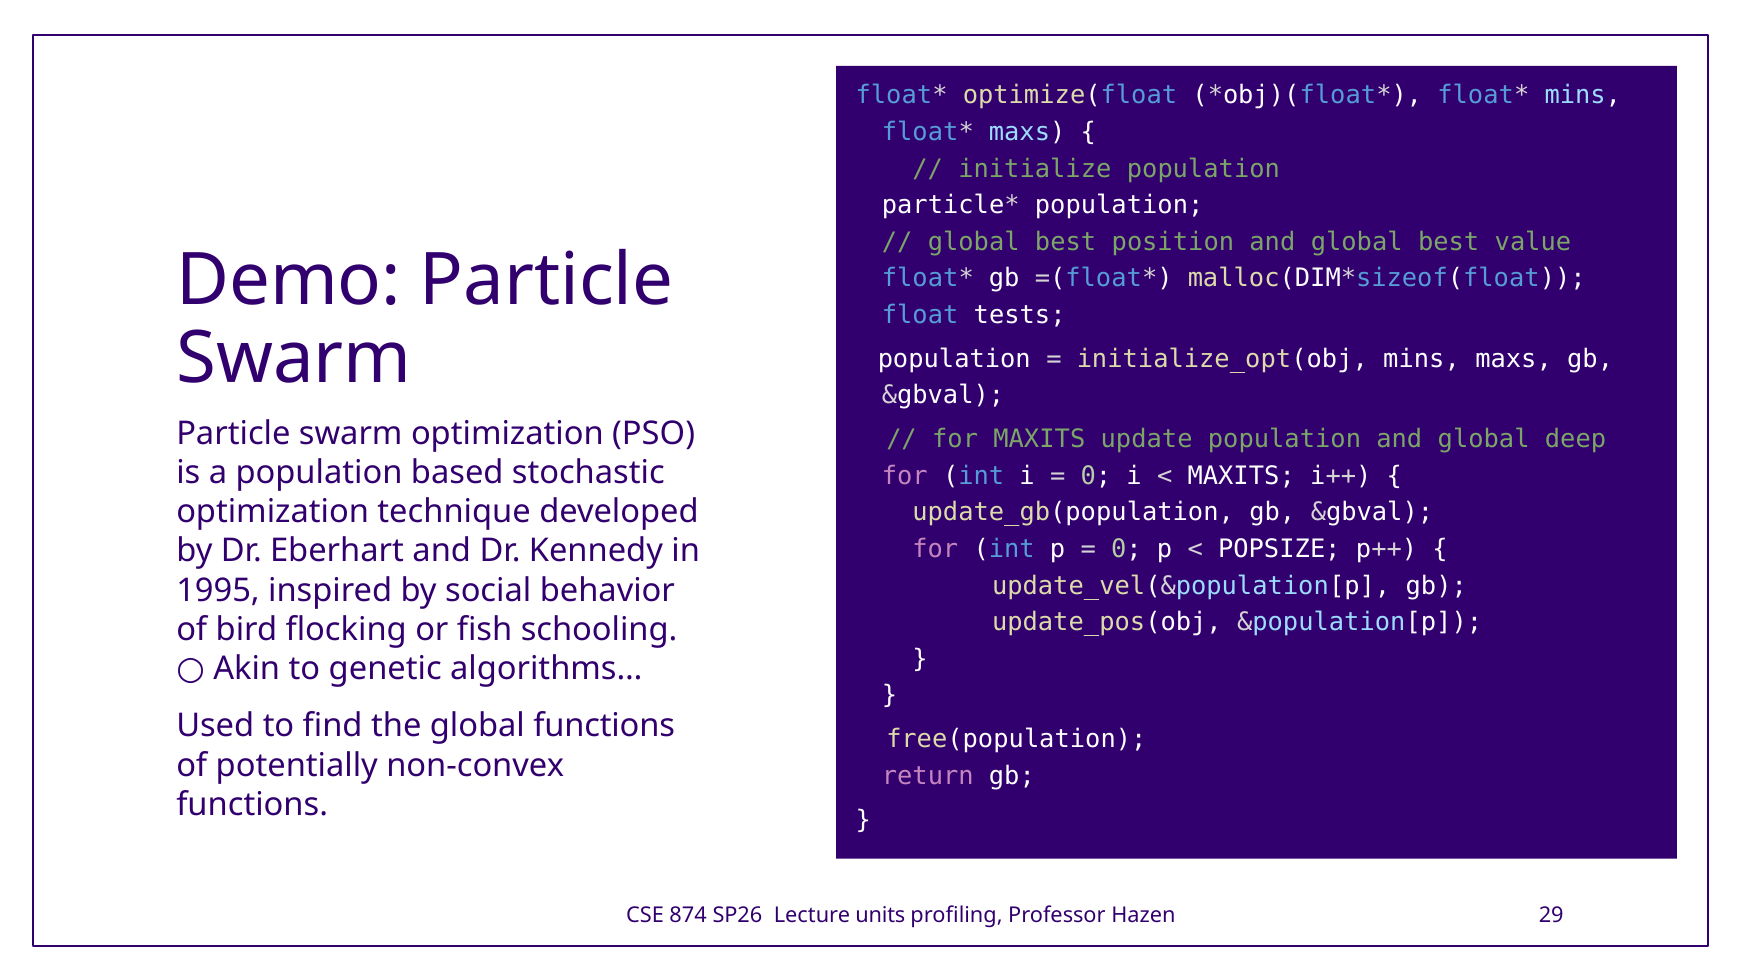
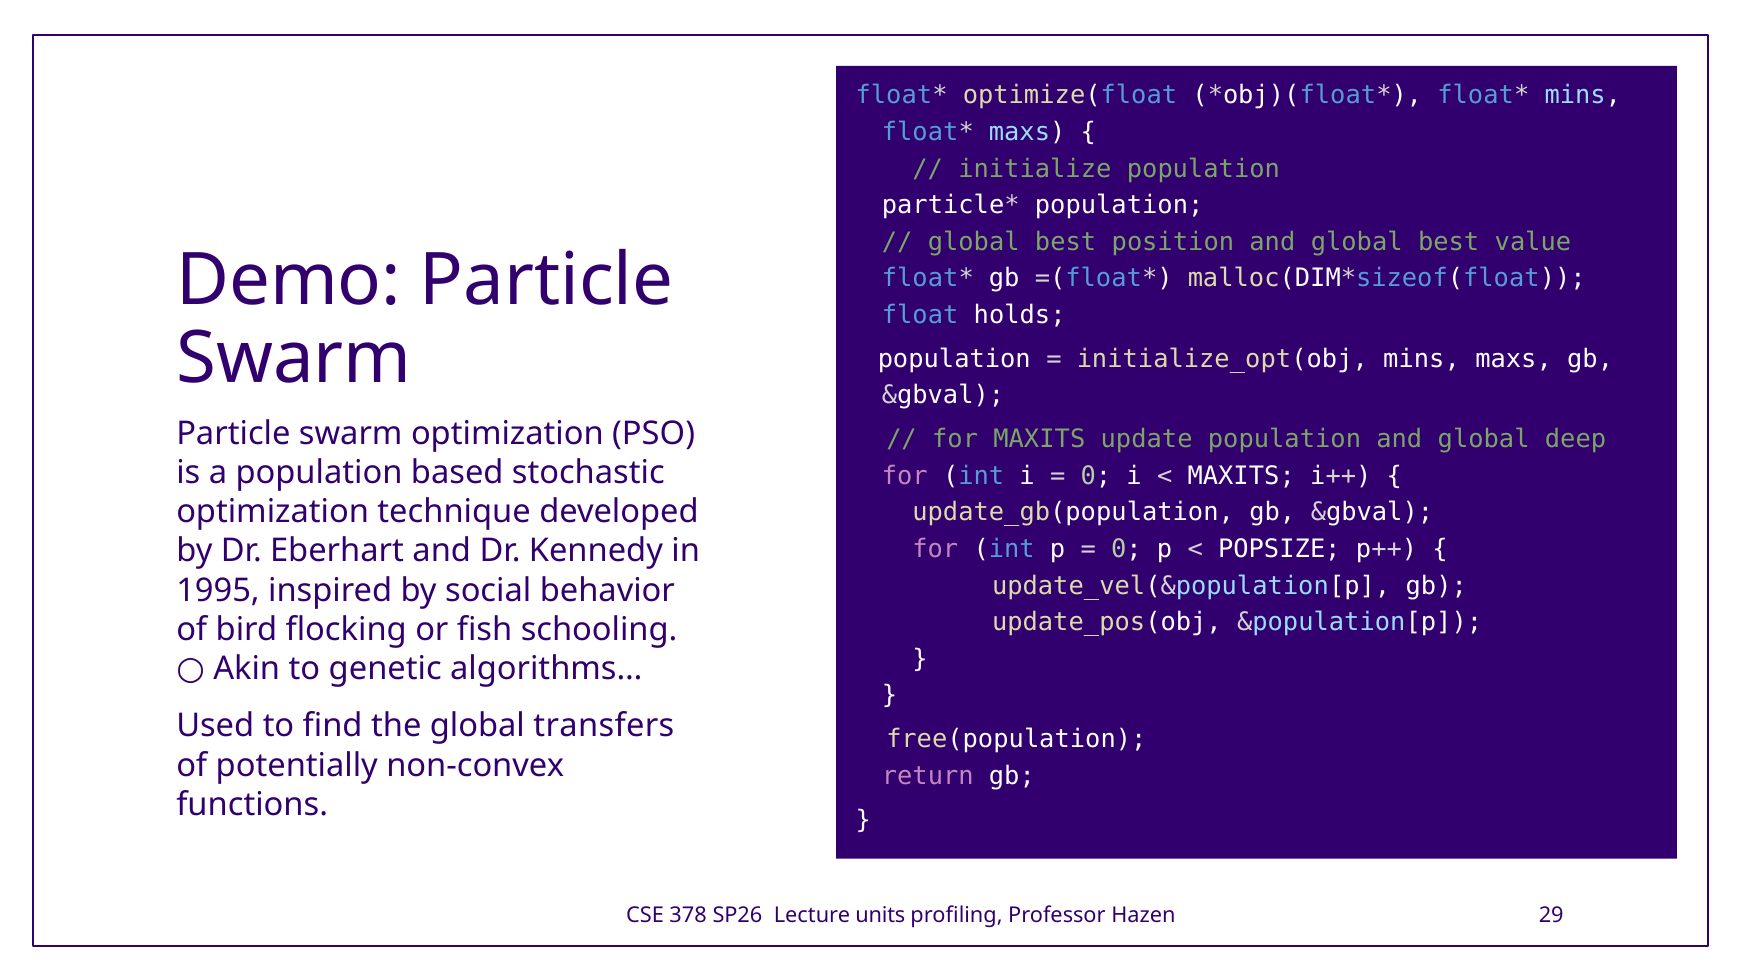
tests: tests -> holds (1020, 315)
global functions: functions -> transfers (604, 726)
874: 874 -> 378 (688, 915)
